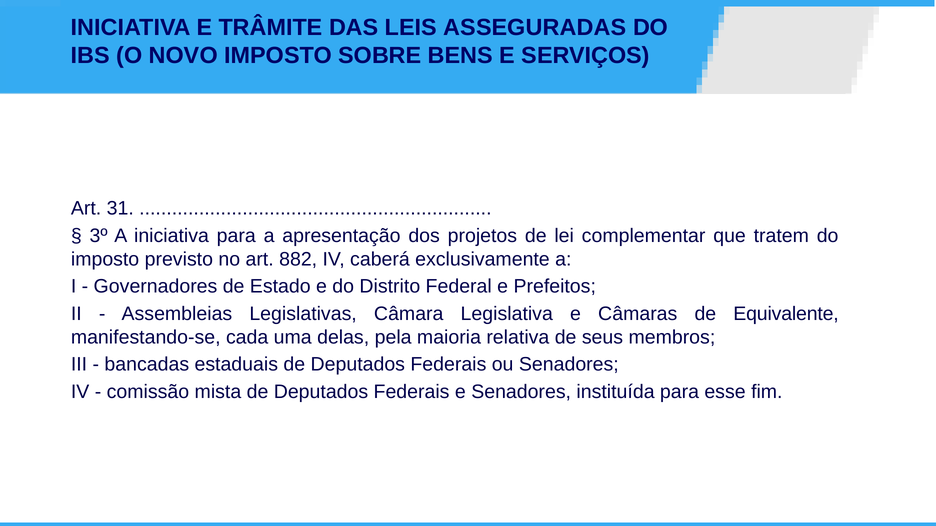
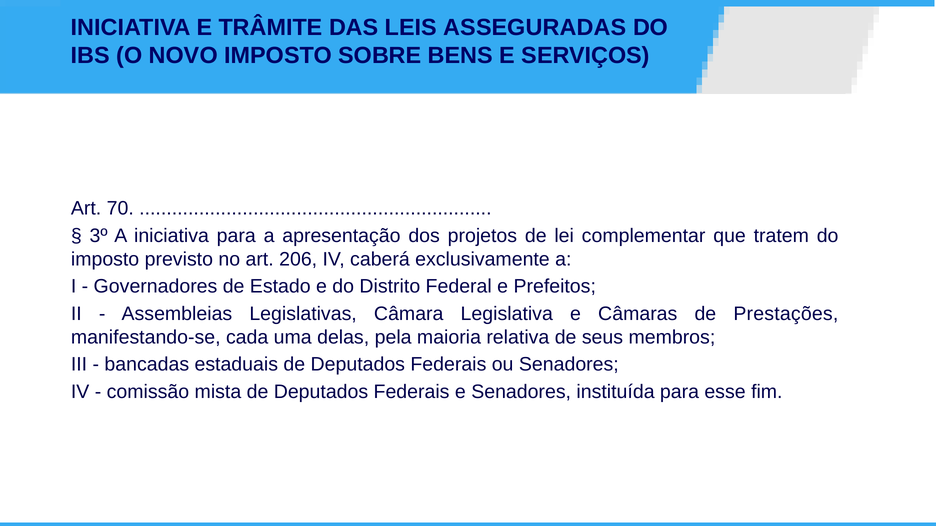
31: 31 -> 70 (120, 209)
882: 882 -> 206 (298, 259)
Equivalente: Equivalente -> Prestações (786, 314)
